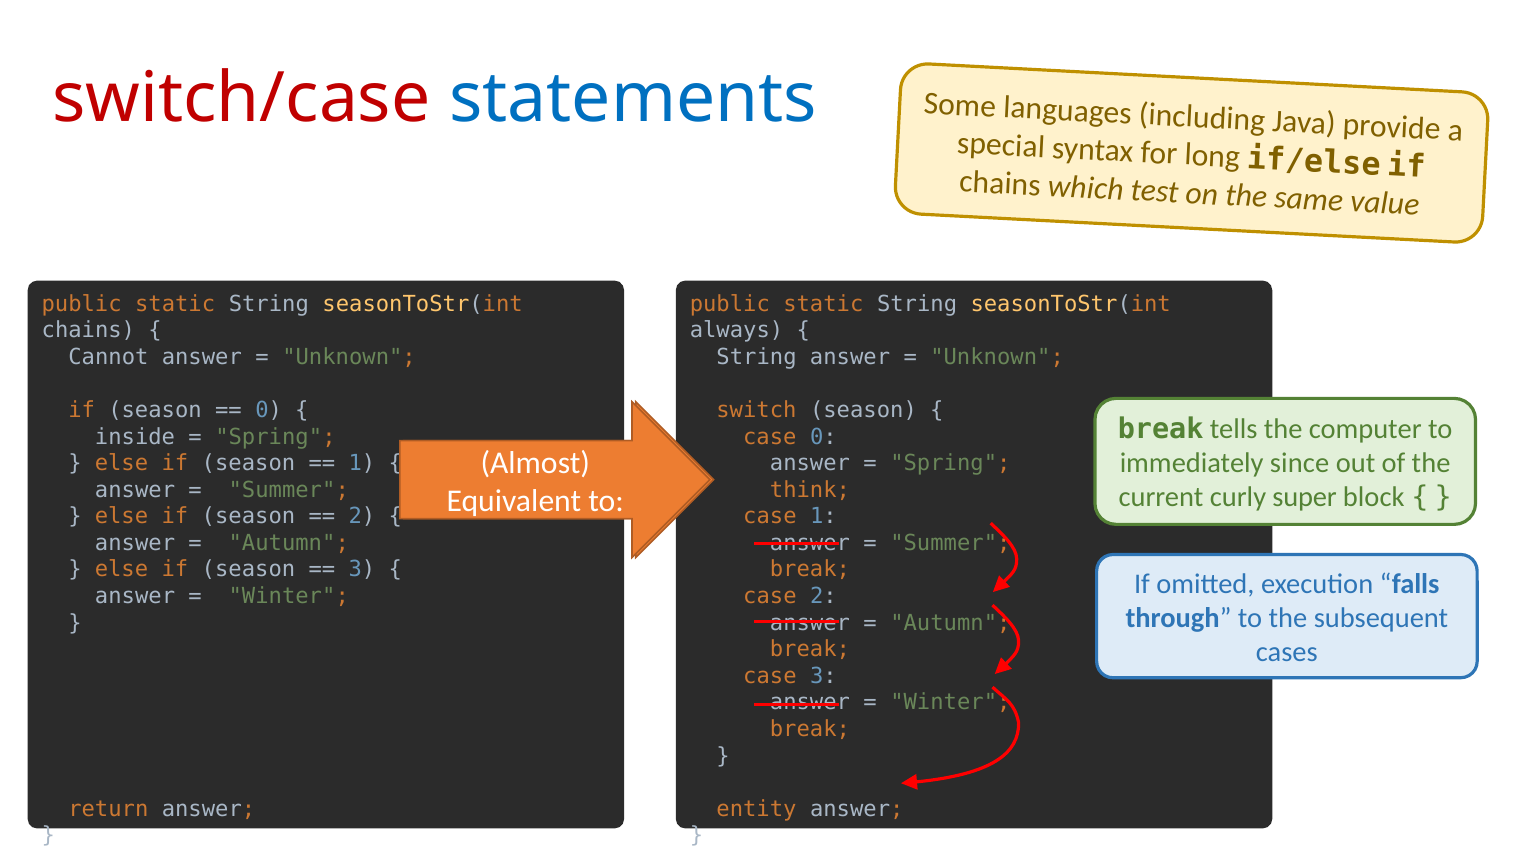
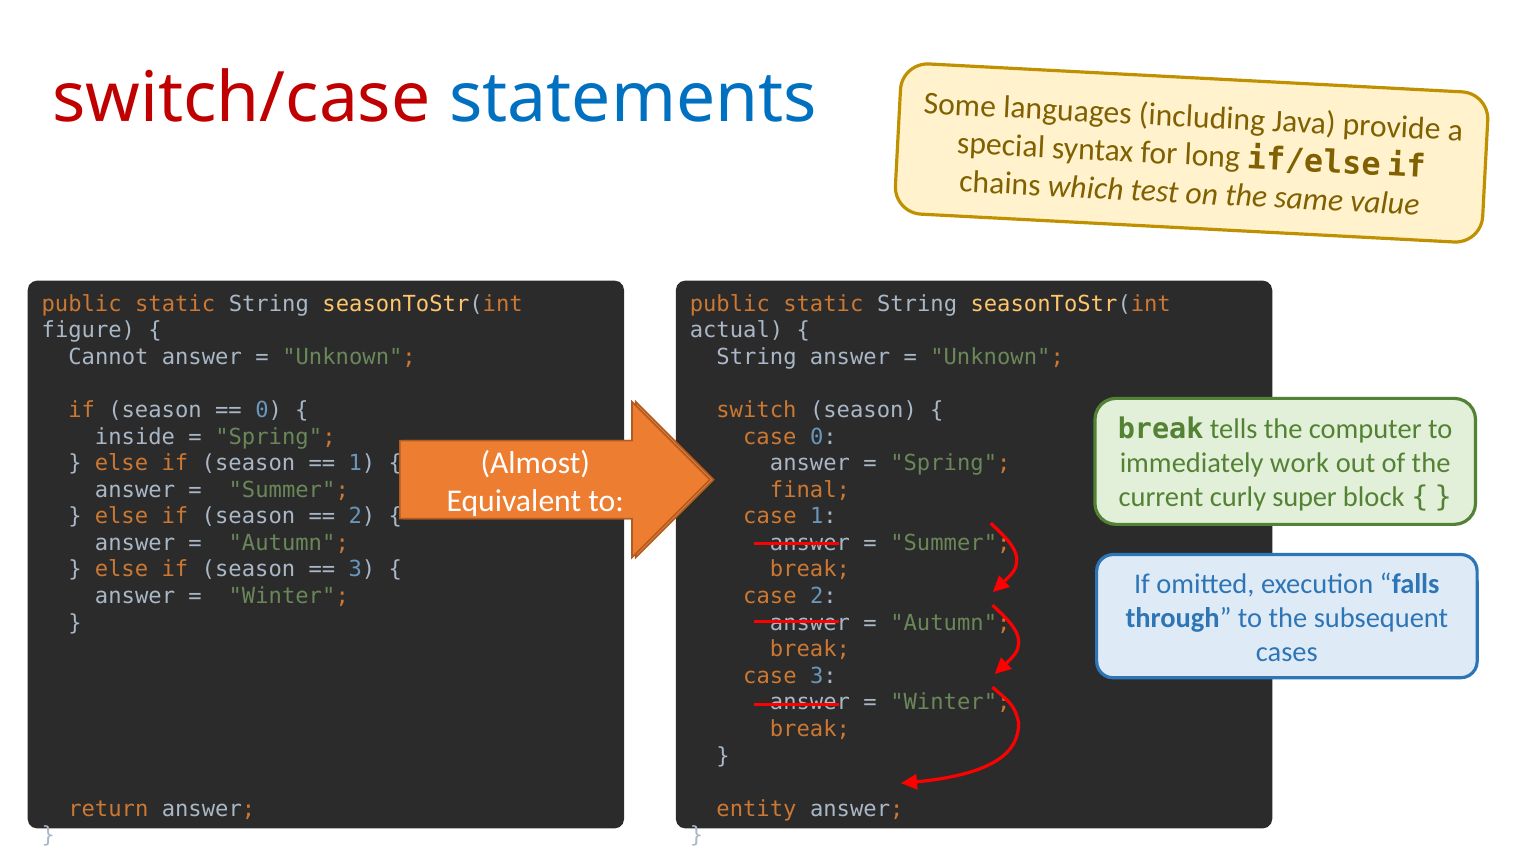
chains: chains -> figure (88, 331)
always: always -> actual (737, 331)
since: since -> work (1299, 464)
think: think -> final (810, 490)
